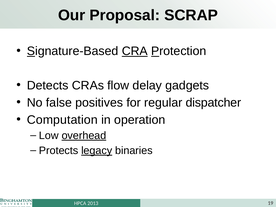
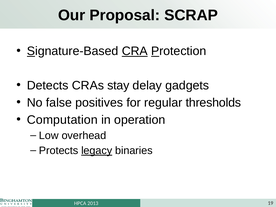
flow: flow -> stay (118, 85)
dispatcher: dispatcher -> thresholds (213, 103)
overhead underline: present -> none (84, 136)
